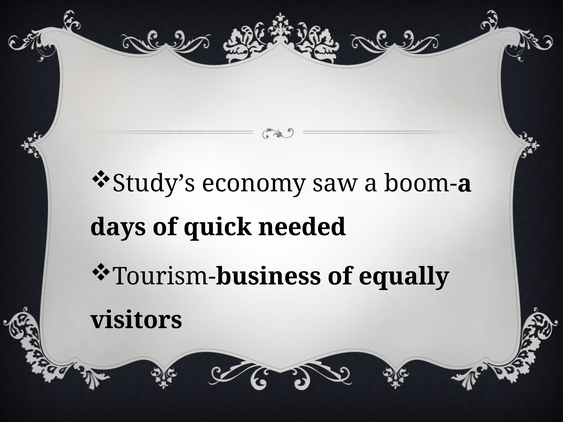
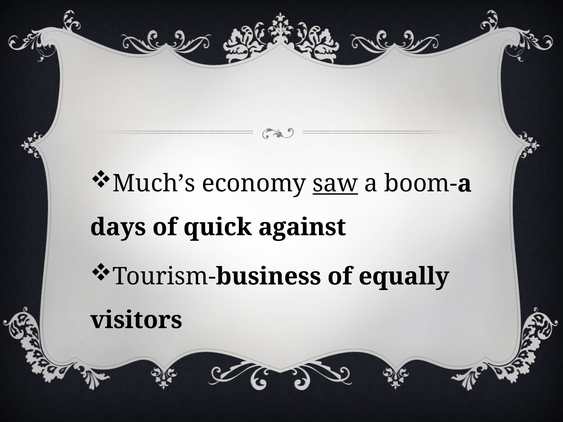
Study’s: Study’s -> Much’s (154, 184)
saw underline: none -> present (335, 184)
needed: needed -> against (302, 227)
